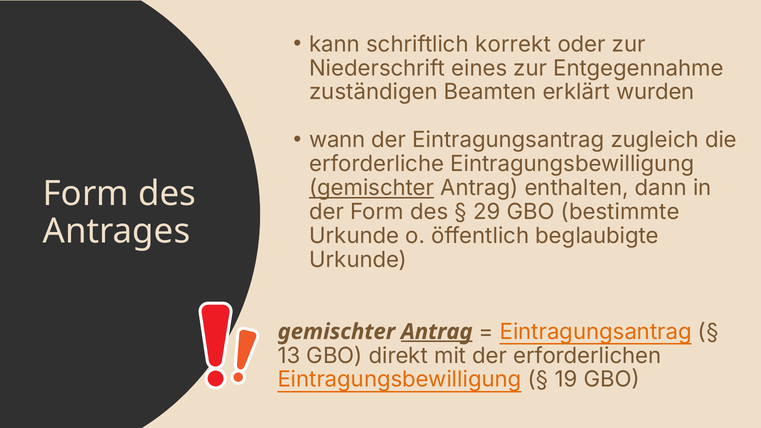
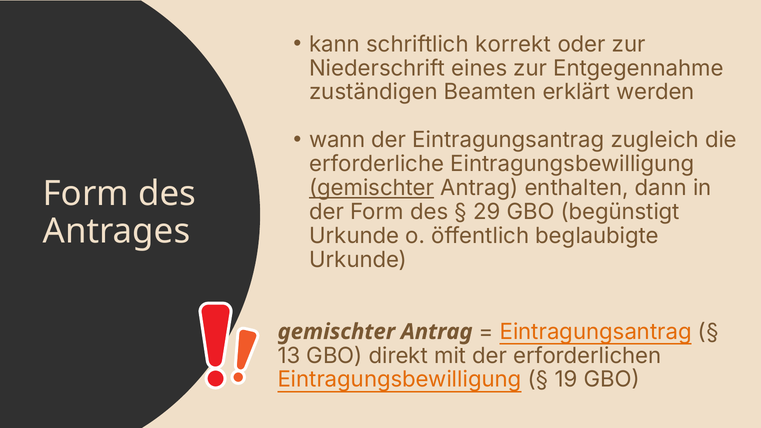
wurden: wurden -> werden (655, 92)
bestimmte: bestimmte -> begünstigt (620, 212)
Antrag underline: present -> none (437, 332)
